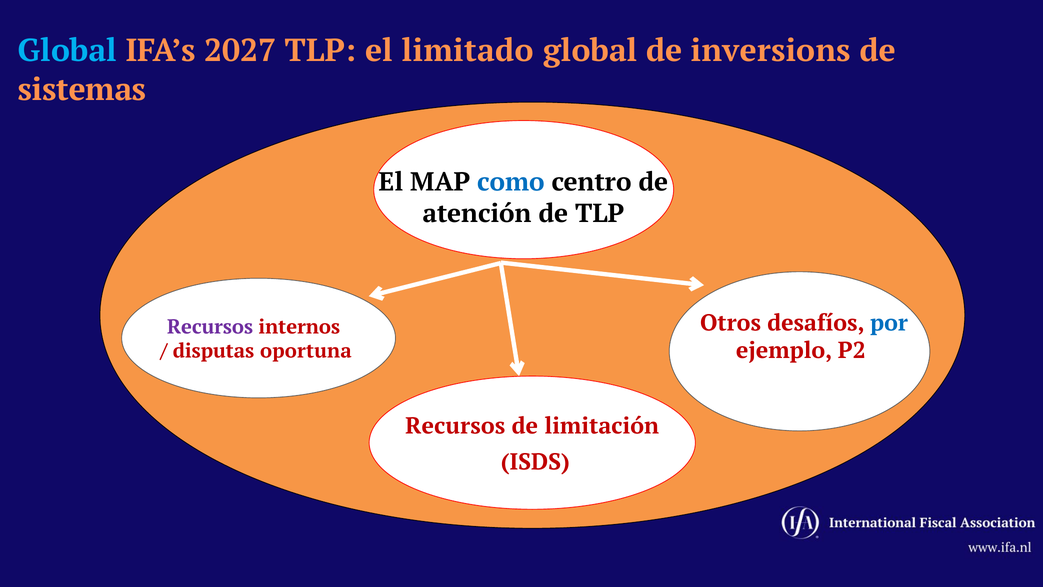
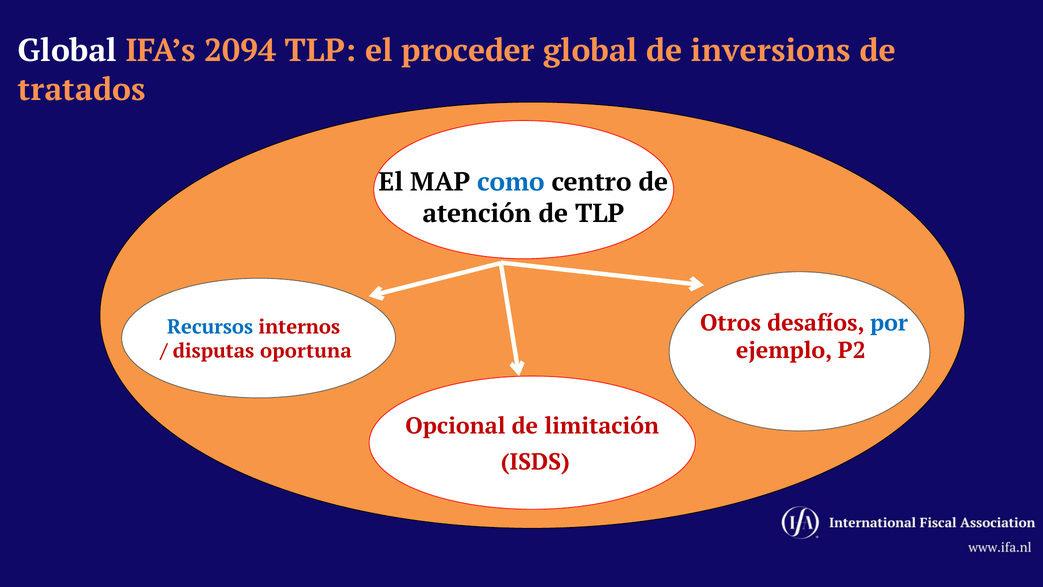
Global colour: light blue -> white (67, 50)
2027: 2027 -> 2094 (240, 50)
limitado: limitado -> proceder (468, 50)
sistemas: sistemas -> tratados (82, 90)
Recursos colour: purple -> blue (210, 327)
Recursos: Recursos -> Opcional (455, 426)
